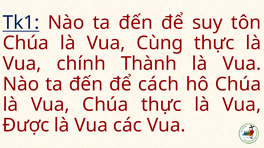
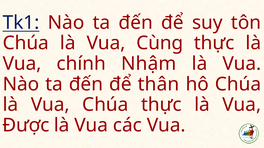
Thành: Thành -> Nhậm (149, 64)
cách: cách -> thân (158, 84)
